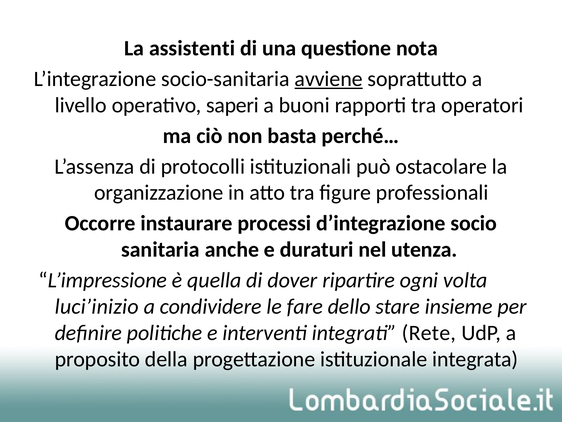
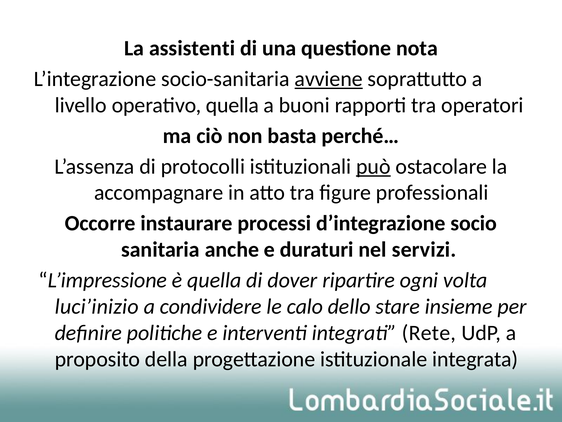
operativo saperi: saperi -> quella (233, 105)
può underline: none -> present (373, 166)
organizzazione: organizzazione -> accompagnare (159, 193)
utenza: utenza -> servizi (424, 249)
fare: fare -> calo (305, 306)
